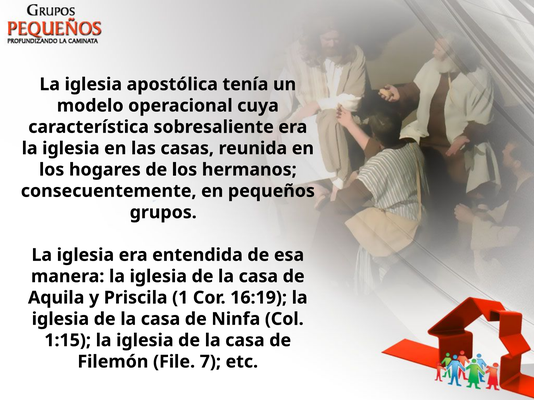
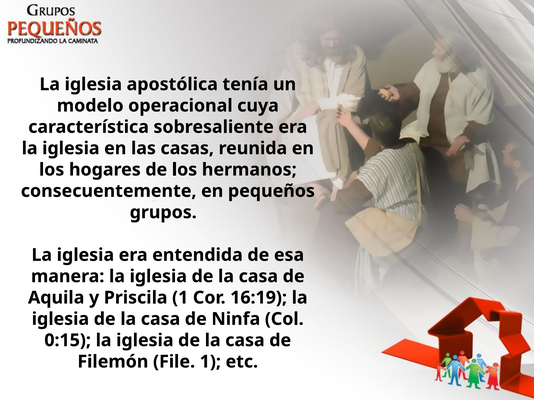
1:15: 1:15 -> 0:15 (68, 341)
File 7: 7 -> 1 (210, 362)
